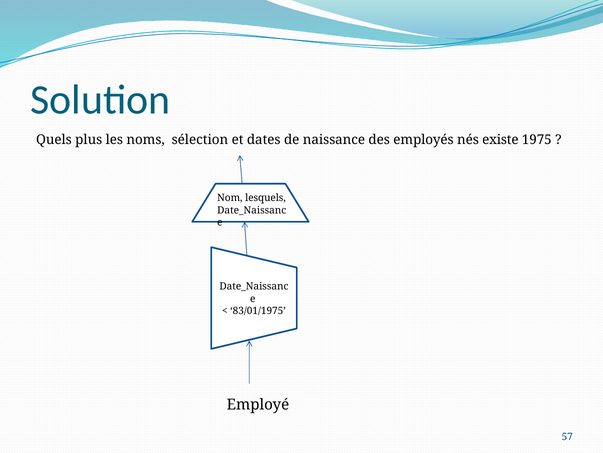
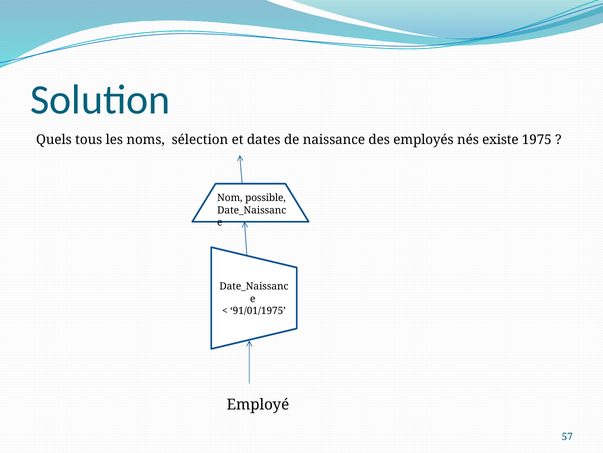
plus: plus -> tous (89, 140)
lesquels: lesquels -> possible (266, 198)
83/01/1975: 83/01/1975 -> 91/01/1975 (258, 310)
